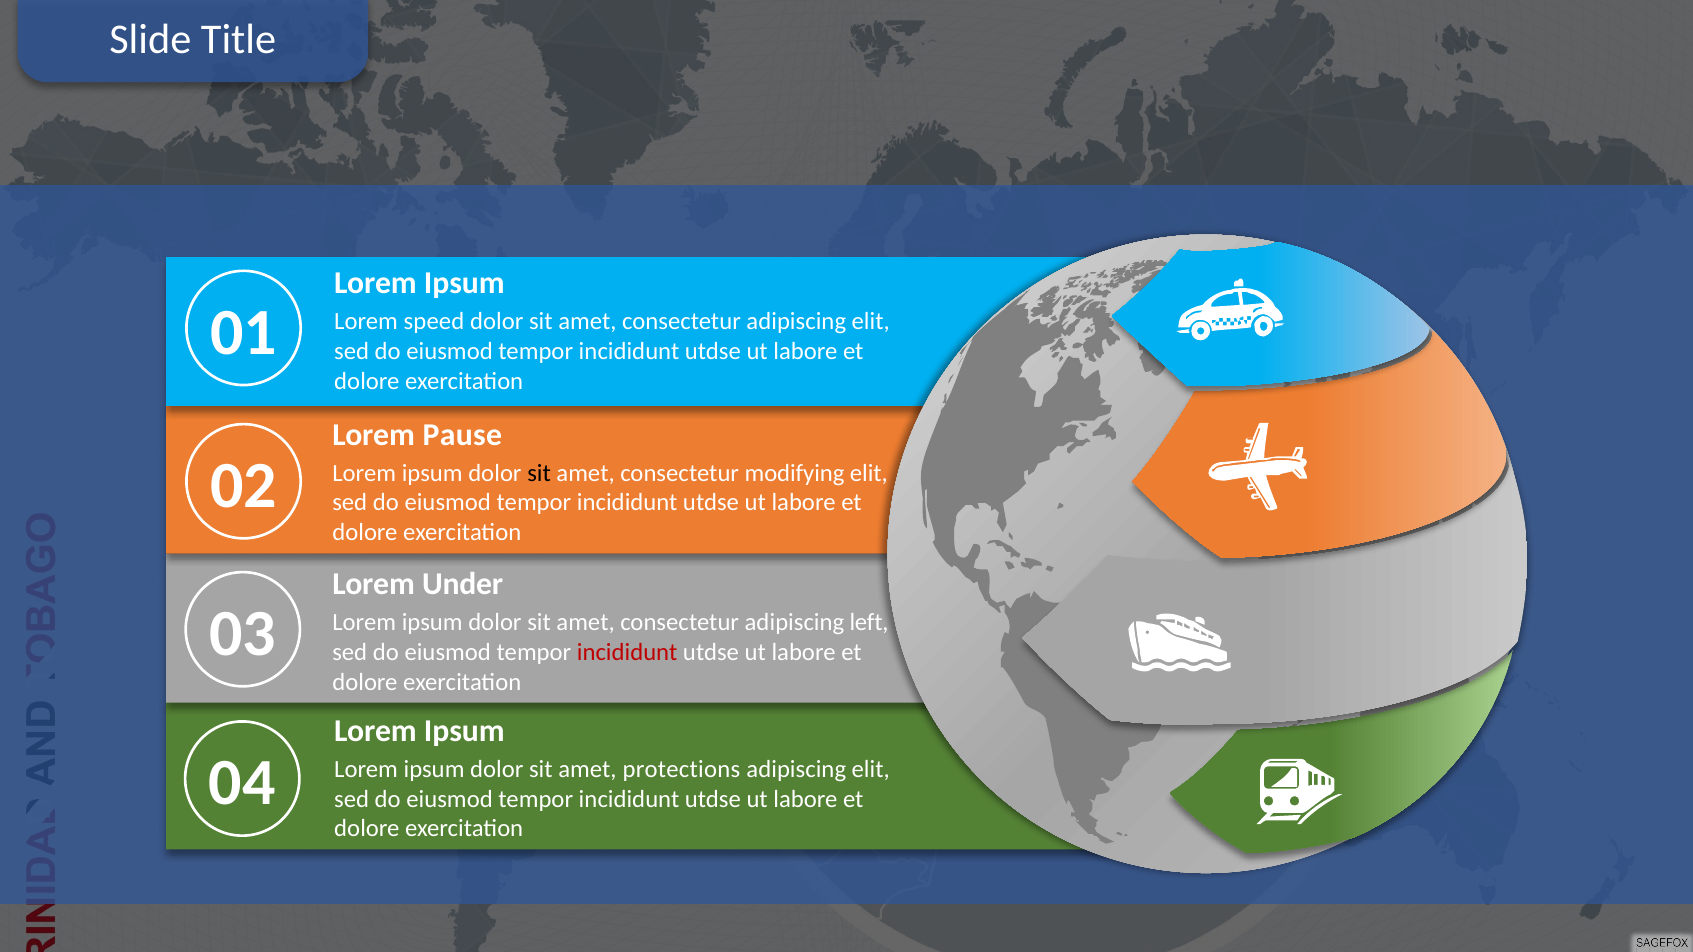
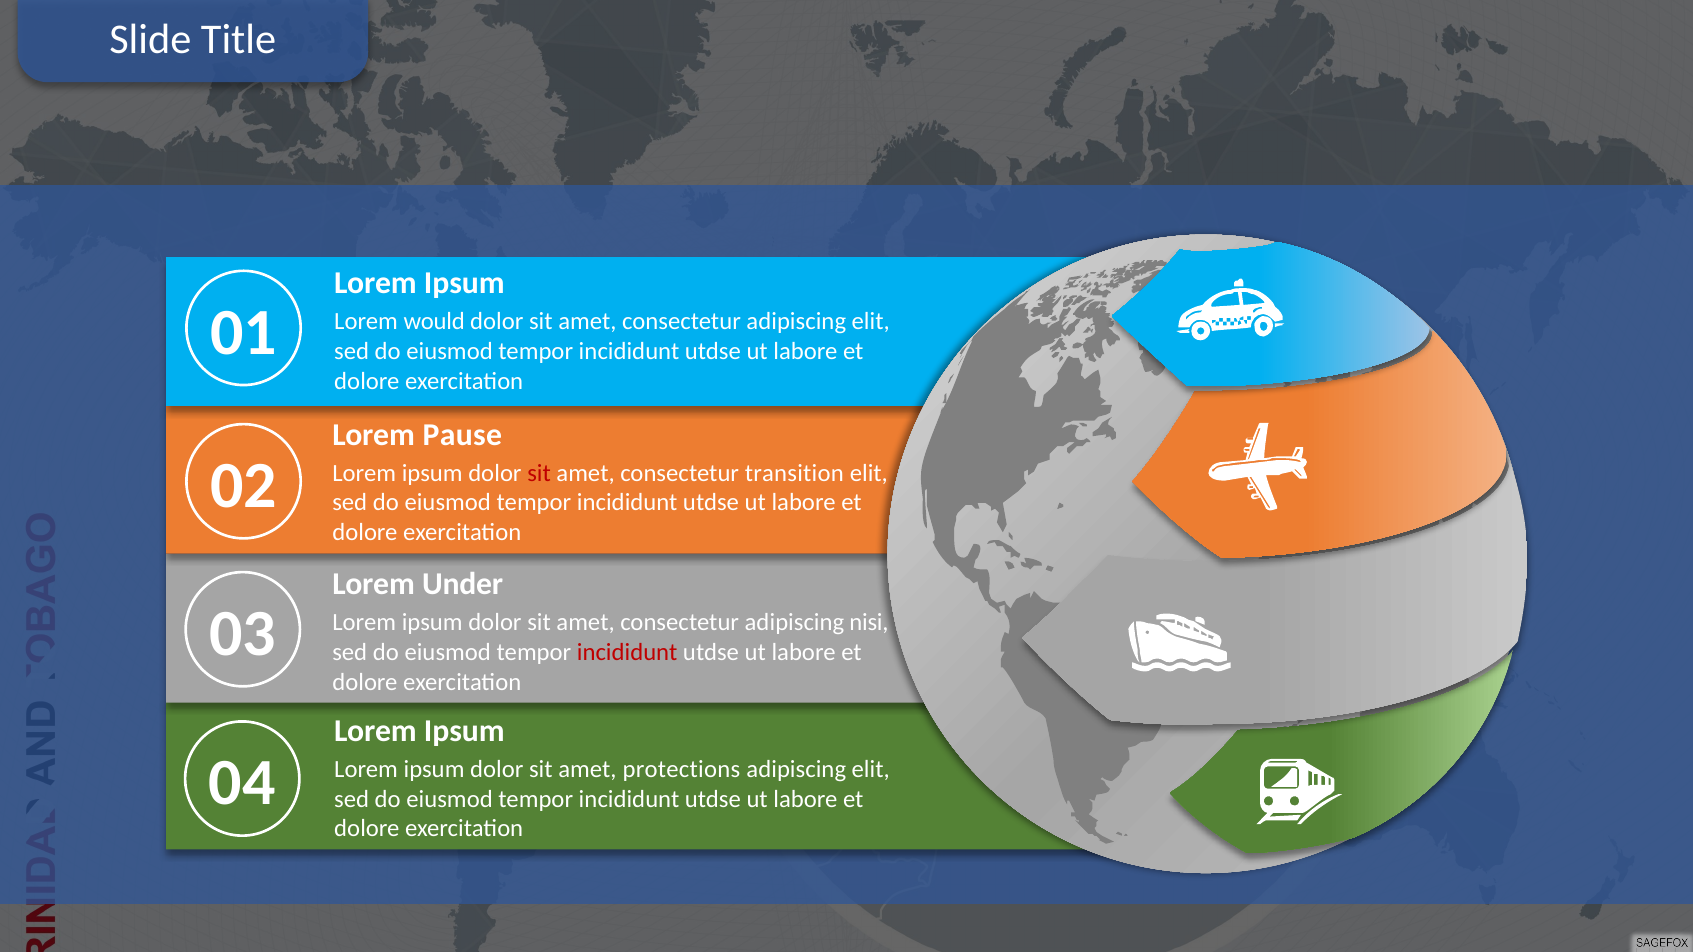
speed: speed -> would (434, 322)
sit colour: black -> red (539, 473)
modifying: modifying -> transition (794, 473)
left: left -> nisi (869, 623)
